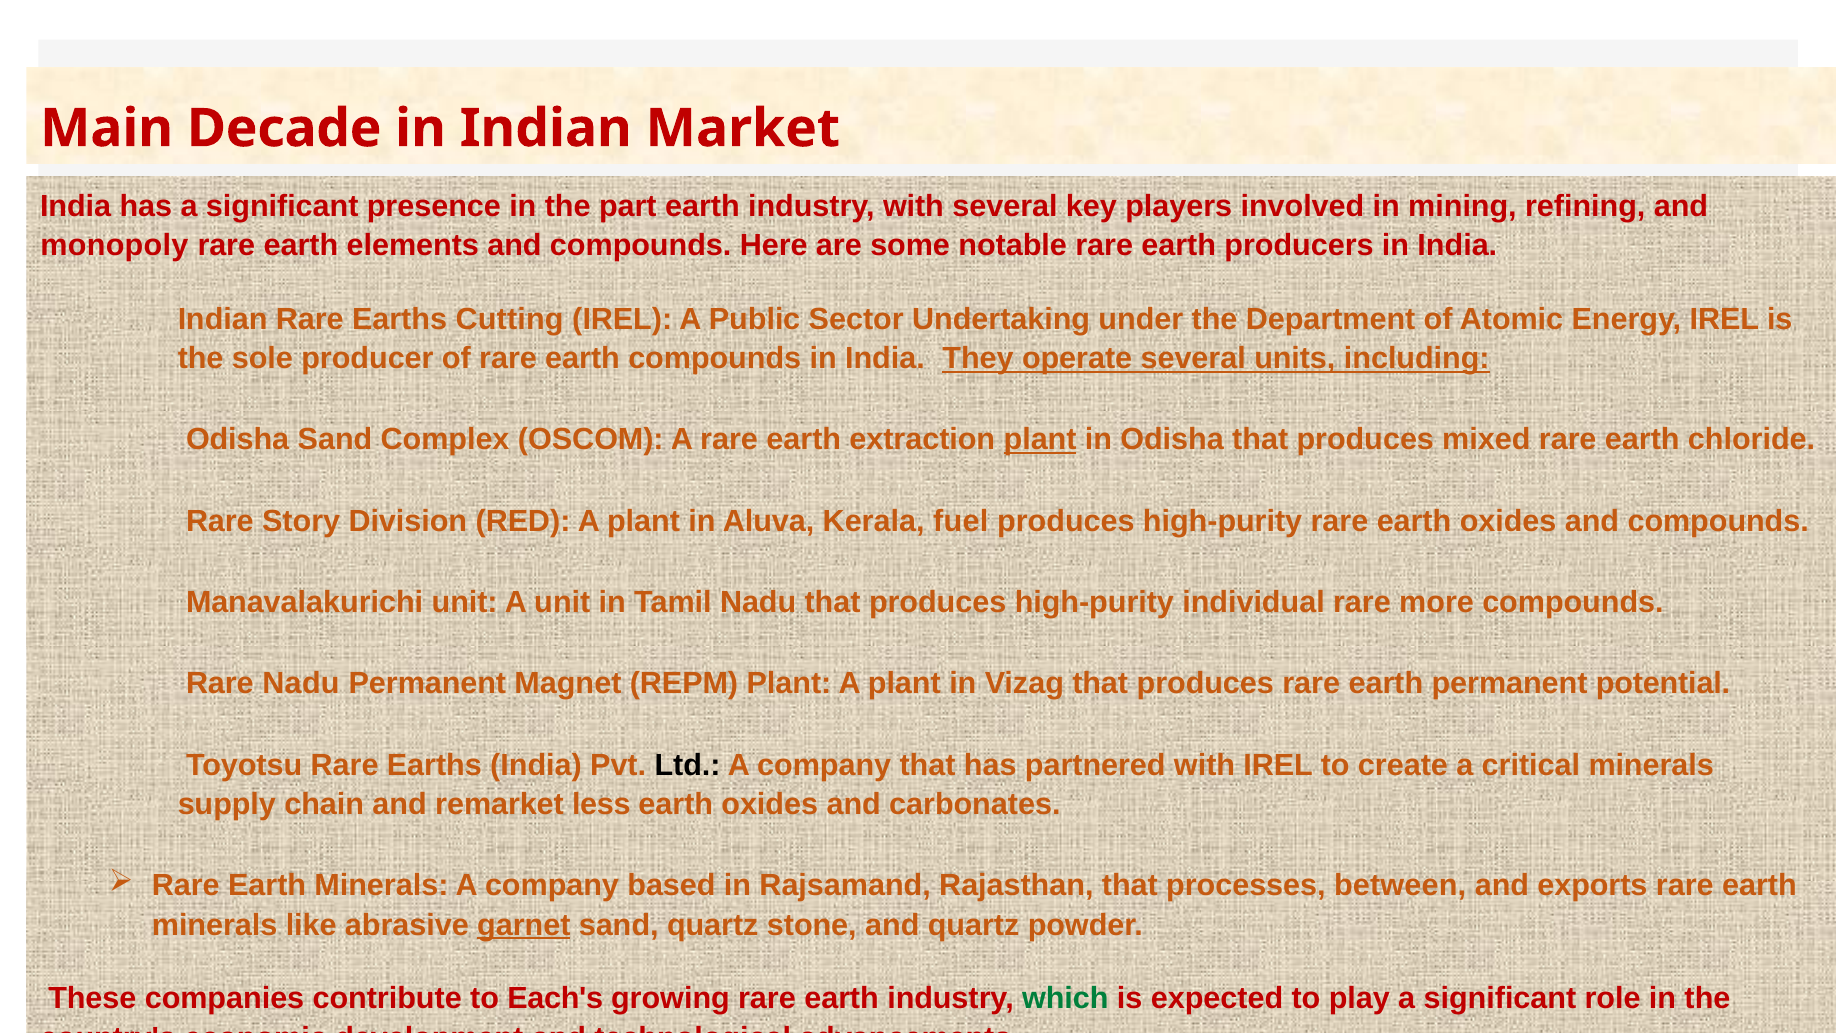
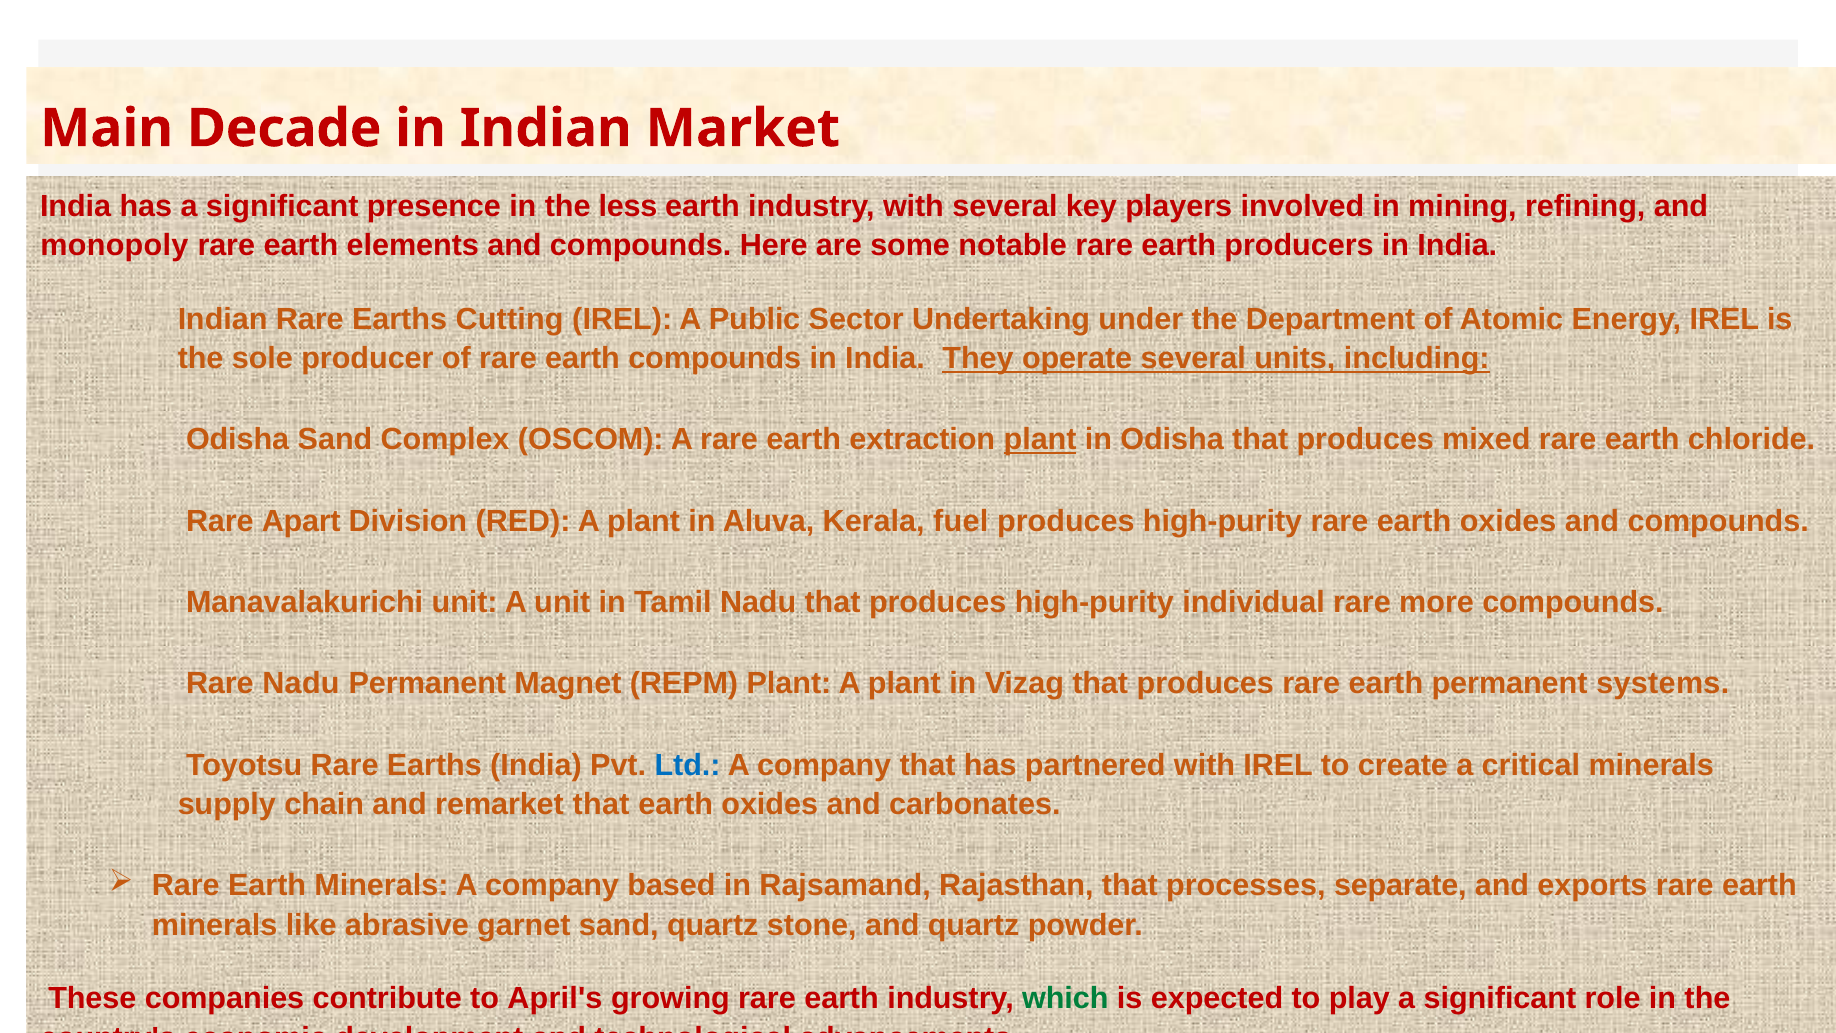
part: part -> less (628, 206)
Story: Story -> Apart (301, 521)
potential: potential -> systems (1663, 684)
Ltd colour: black -> blue (688, 765)
remarket less: less -> that (601, 804)
between: between -> separate (1400, 886)
garnet underline: present -> none (524, 925)
Each's: Each's -> April's (555, 999)
